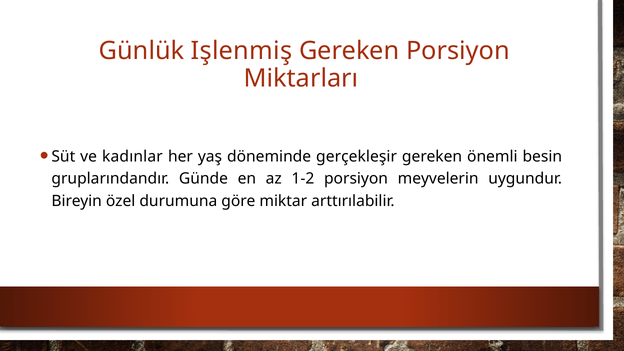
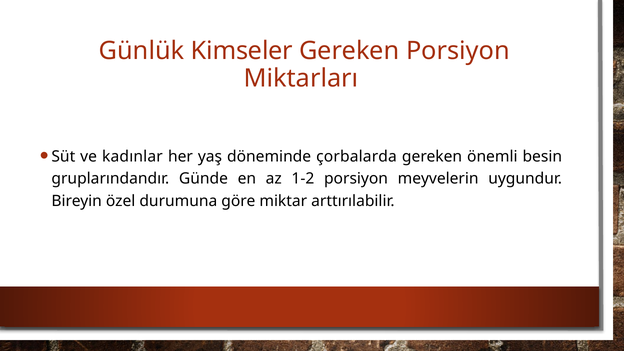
Işlenmiş: Işlenmiş -> Kimseler (242, 51)
gerçekleşir: gerçekleşir -> çorbalarda (357, 156)
